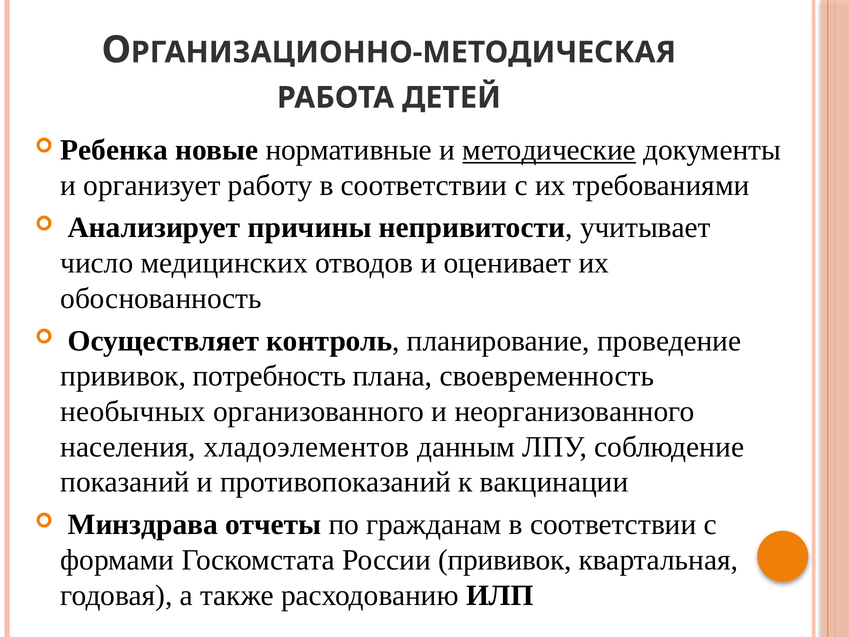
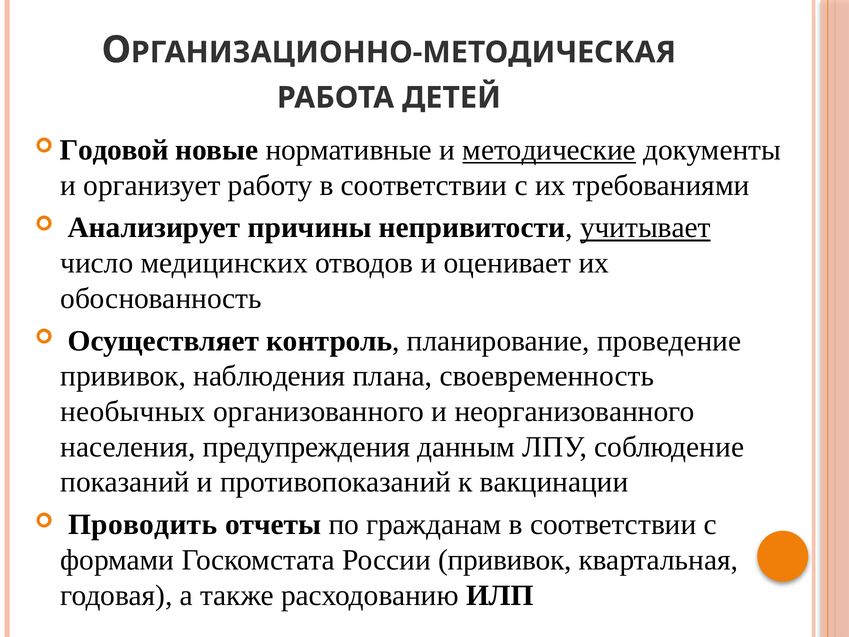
Ребенка: Ребенка -> Годовой (114, 150)
учитывает underline: none -> present (645, 228)
потребность: потребность -> наблюдения (269, 376)
хладоэлементов: хладоэлементов -> предупреждения (307, 447)
Минздрава: Минздрава -> Проводить (143, 524)
